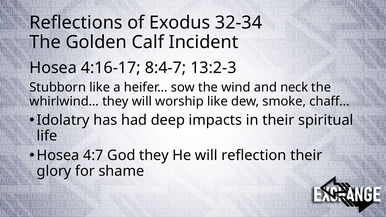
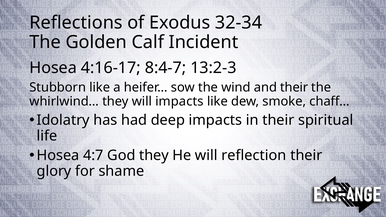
and neck: neck -> their (294, 88)
will worship: worship -> impacts (179, 101)
